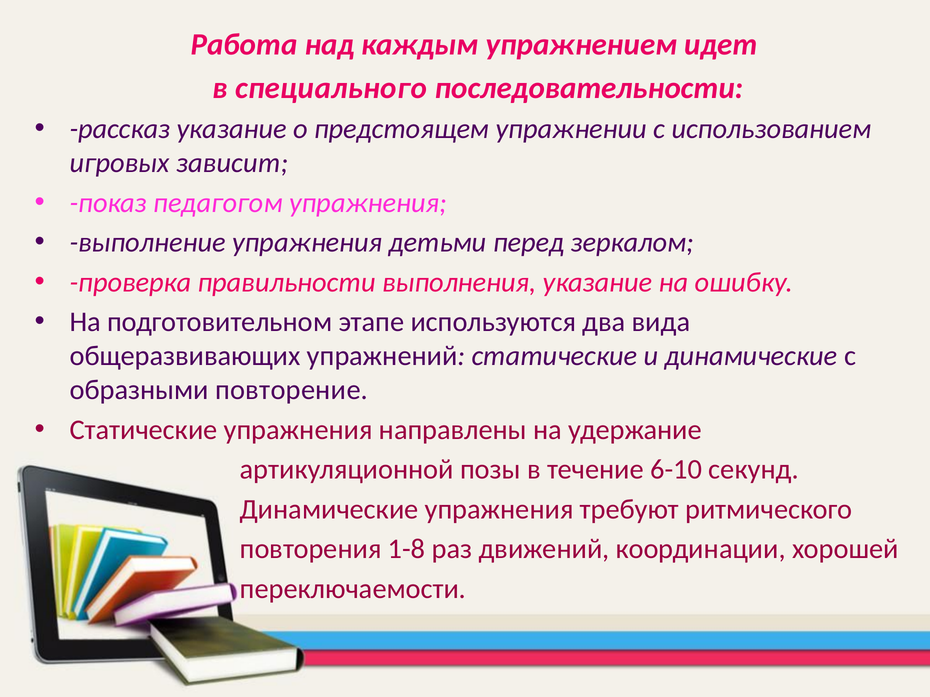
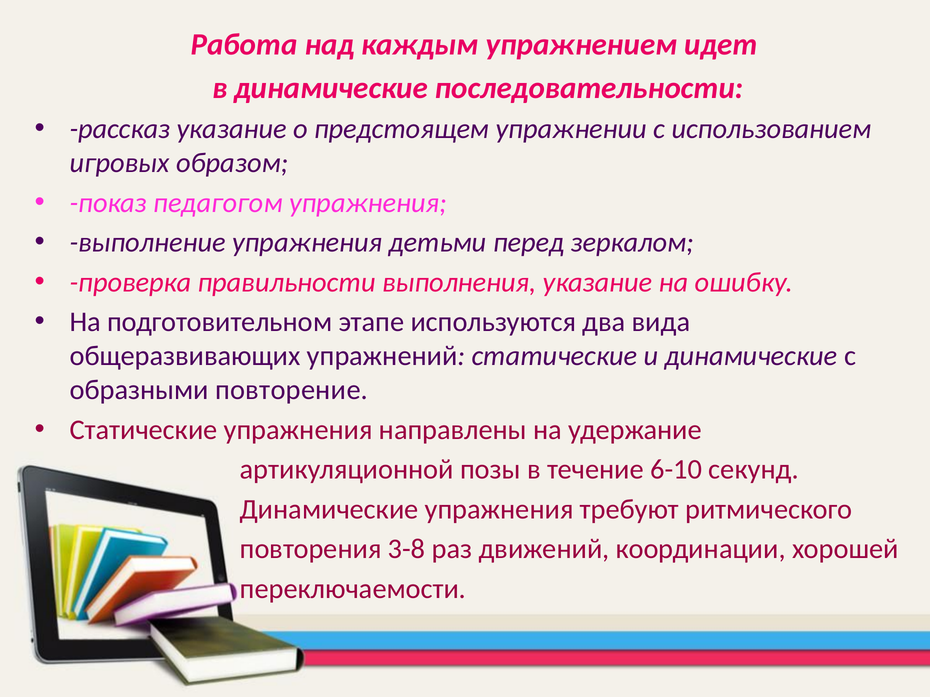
в специального: специального -> динамические (331, 88)
зависит: зависит -> образом (232, 163)
1-8: 1-8 -> 3-8 (407, 549)
